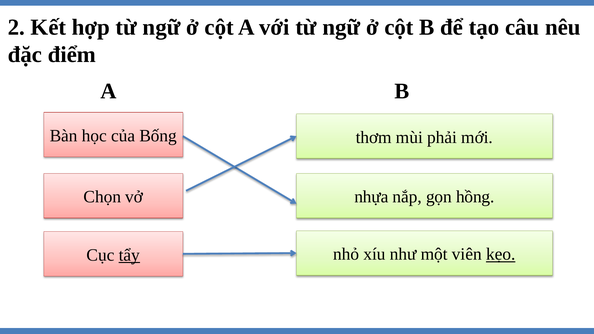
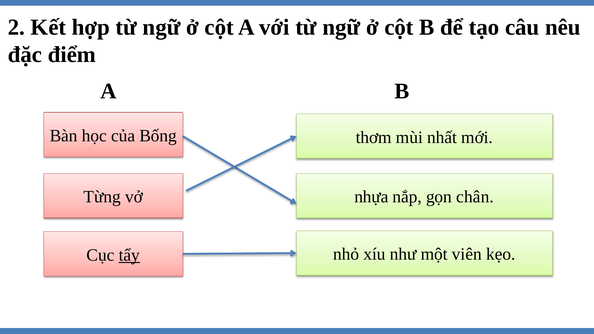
phải: phải -> nhất (442, 137)
Chọn: Chọn -> Từng (102, 197)
hồng: hồng -> chân (475, 197)
kẹo underline: present -> none (501, 254)
